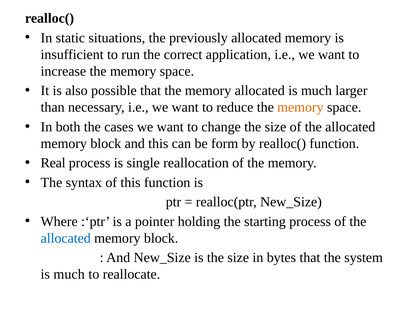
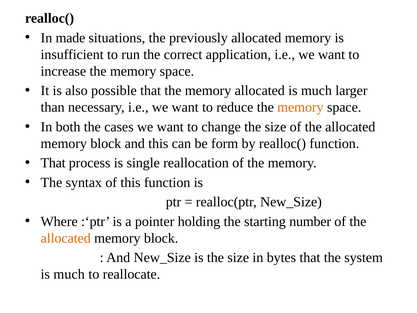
static: static -> made (70, 38)
Real: Real -> That (53, 163)
starting process: process -> number (310, 221)
allocated colour: blue -> orange (66, 238)
